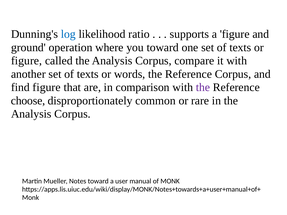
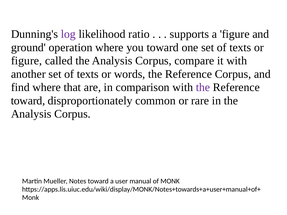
log colour: blue -> purple (68, 34)
find figure: figure -> where (47, 87)
choose: choose -> toward (28, 101)
